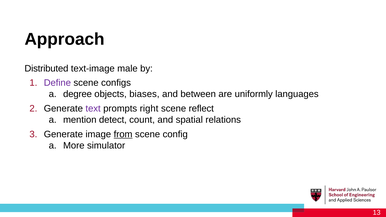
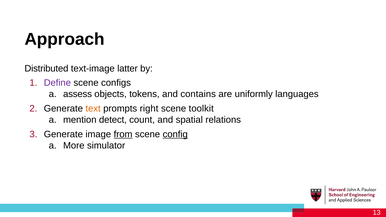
male: male -> latter (128, 68)
degree: degree -> assess (78, 94)
biases: biases -> tokens (144, 94)
between: between -> contains (198, 94)
text colour: purple -> orange (93, 109)
reflect: reflect -> toolkit (201, 109)
config underline: none -> present (175, 134)
